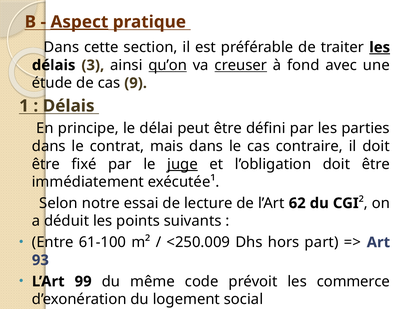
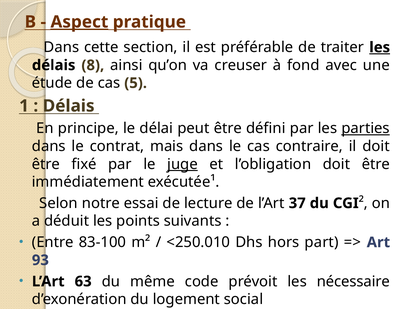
3: 3 -> 8 (93, 65)
qu’on underline: present -> none (168, 65)
creuser underline: present -> none (241, 65)
9: 9 -> 5 (136, 83)
parties underline: none -> present (366, 128)
62: 62 -> 37 (297, 203)
61-100: 61-100 -> 83-100 (102, 242)
<250.009: <250.009 -> <250.010 (198, 242)
99: 99 -> 63 (83, 281)
commerce: commerce -> nécessaire (353, 281)
